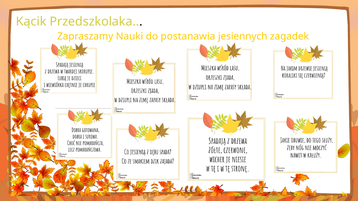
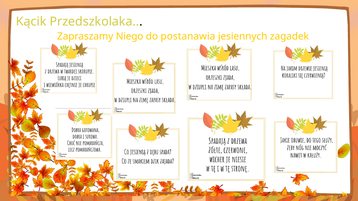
Nauki: Nauki -> Niego (130, 36)
